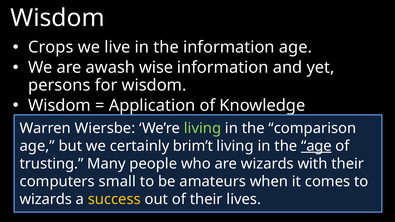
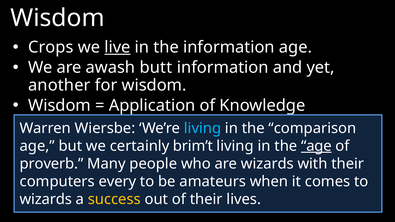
live underline: none -> present (117, 47)
wise: wise -> butt (156, 68)
persons: persons -> another (59, 85)
living colour: light green -> light blue (203, 128)
trusting: trusting -> proverb (52, 164)
small: small -> every (117, 182)
